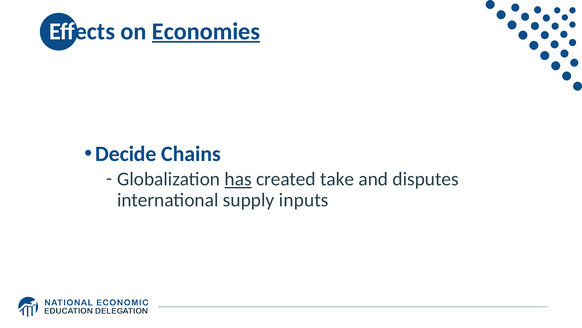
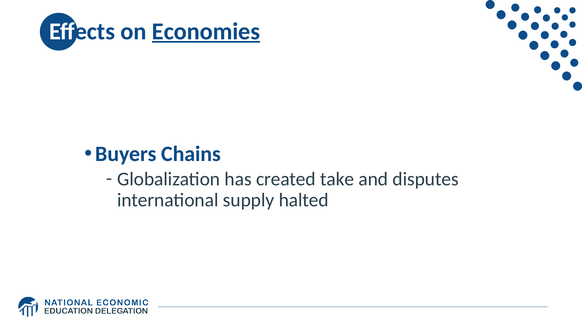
Decide: Decide -> Buyers (126, 154)
has underline: present -> none (238, 179)
inputs: inputs -> halted (304, 200)
